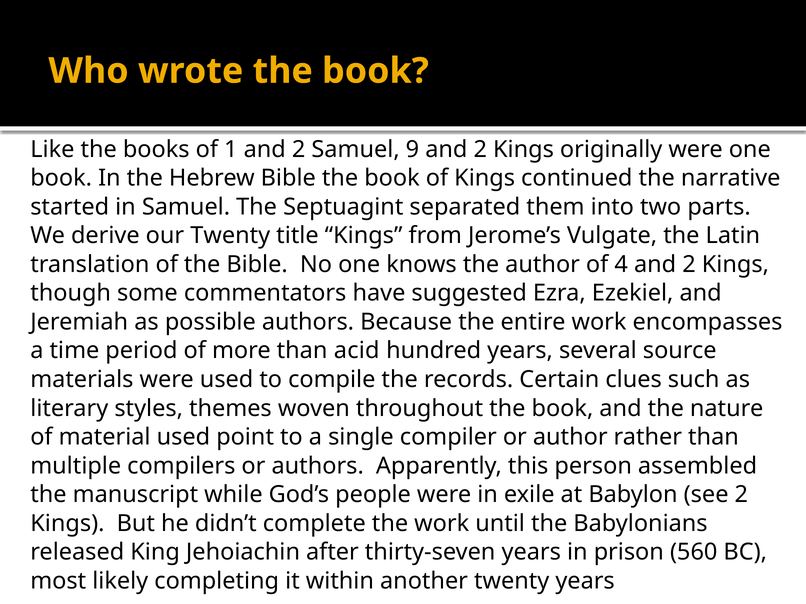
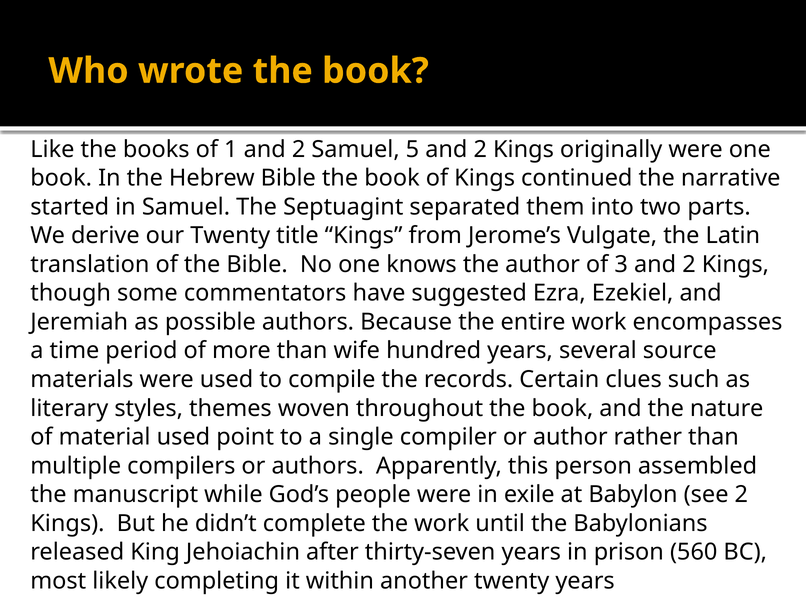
9: 9 -> 5 (412, 150)
4: 4 -> 3 (621, 265)
acid: acid -> wife (357, 351)
